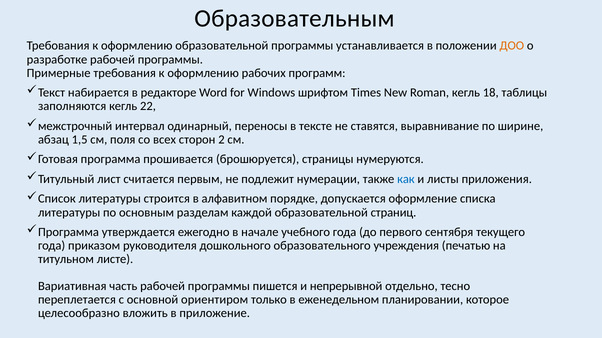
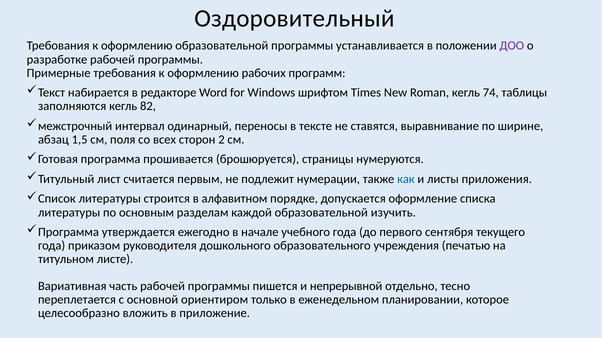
Образовательным: Образовательным -> Оздоровительный (294, 18)
ДОО colour: orange -> purple (512, 46)
18: 18 -> 74 (491, 93)
22: 22 -> 82 (148, 106)
страниц: страниц -> изучить (393, 213)
